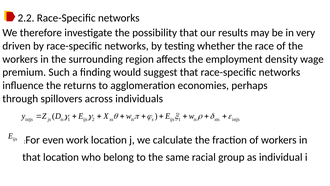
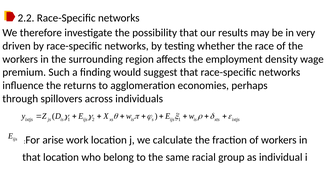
even: even -> arise (53, 140)
